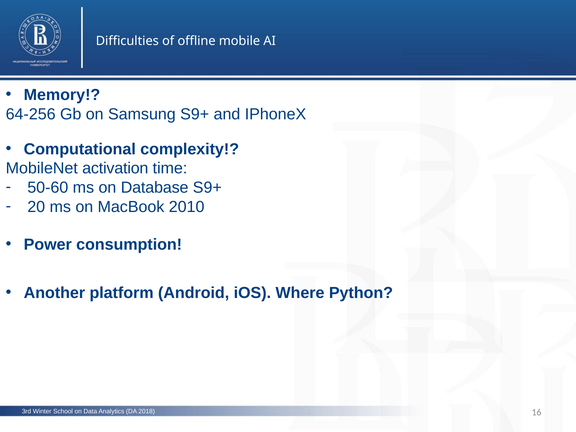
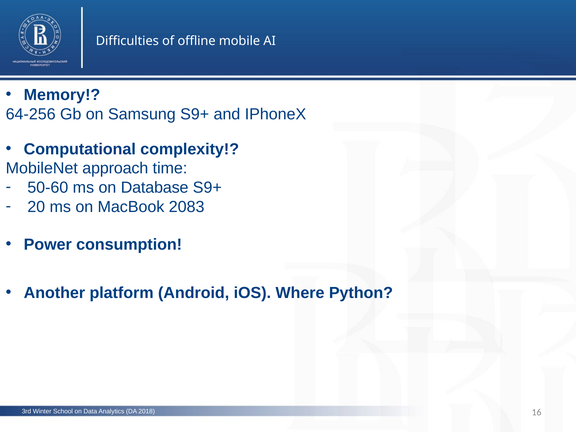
activation: activation -> approach (115, 168)
2010: 2010 -> 2083 (187, 207)
